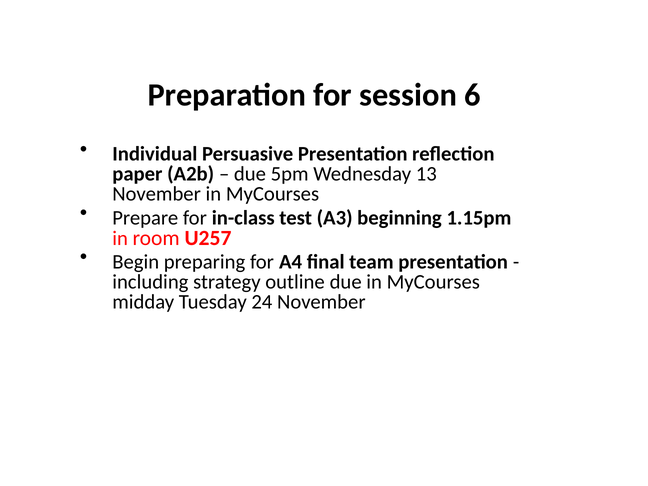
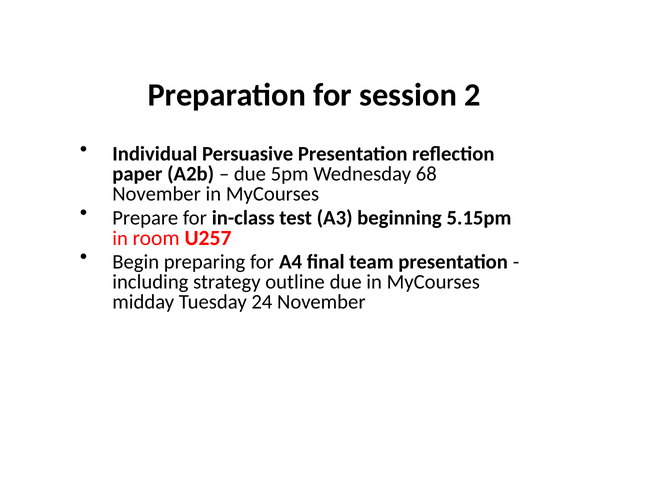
6: 6 -> 2 (473, 95)
13: 13 -> 68 (426, 174)
1.15pm: 1.15pm -> 5.15pm (479, 218)
